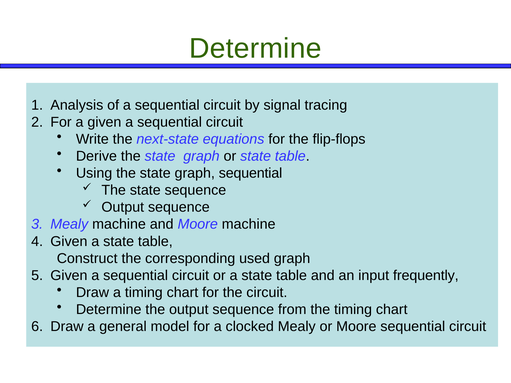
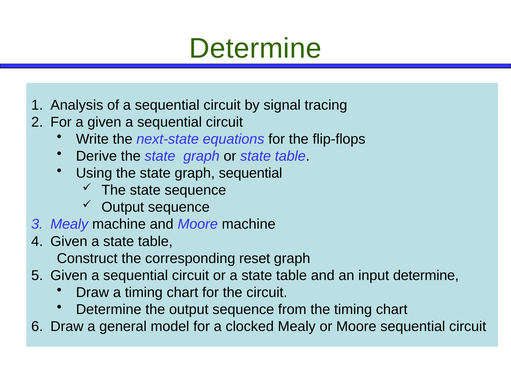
used: used -> reset (255, 259)
input frequently: frequently -> determine (426, 276)
